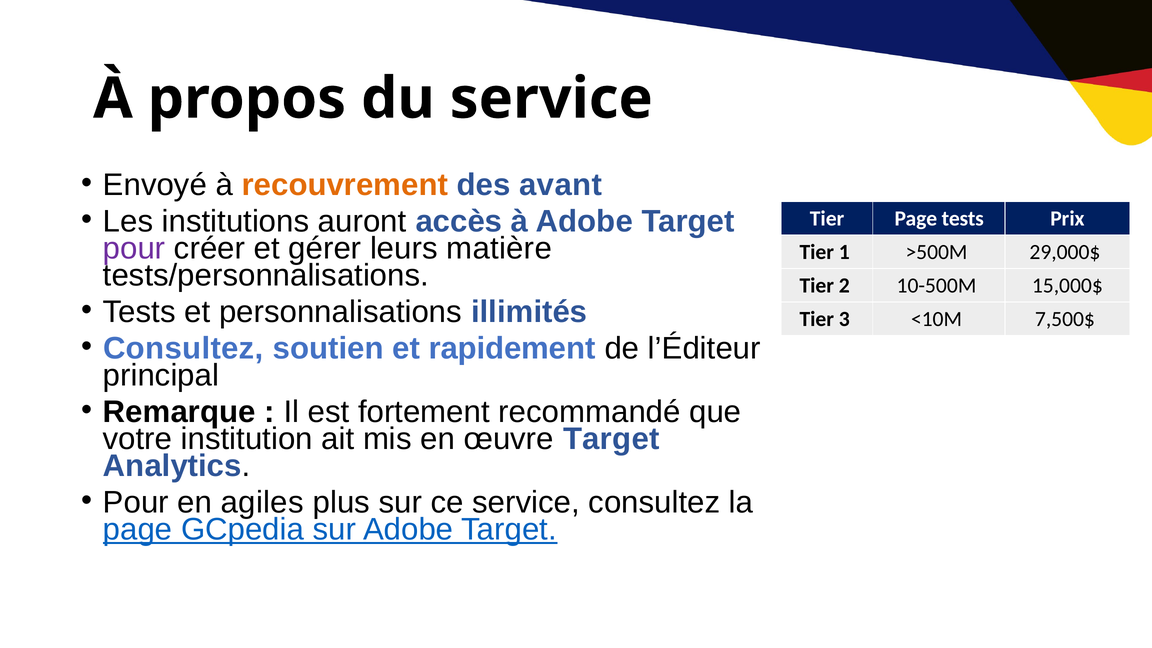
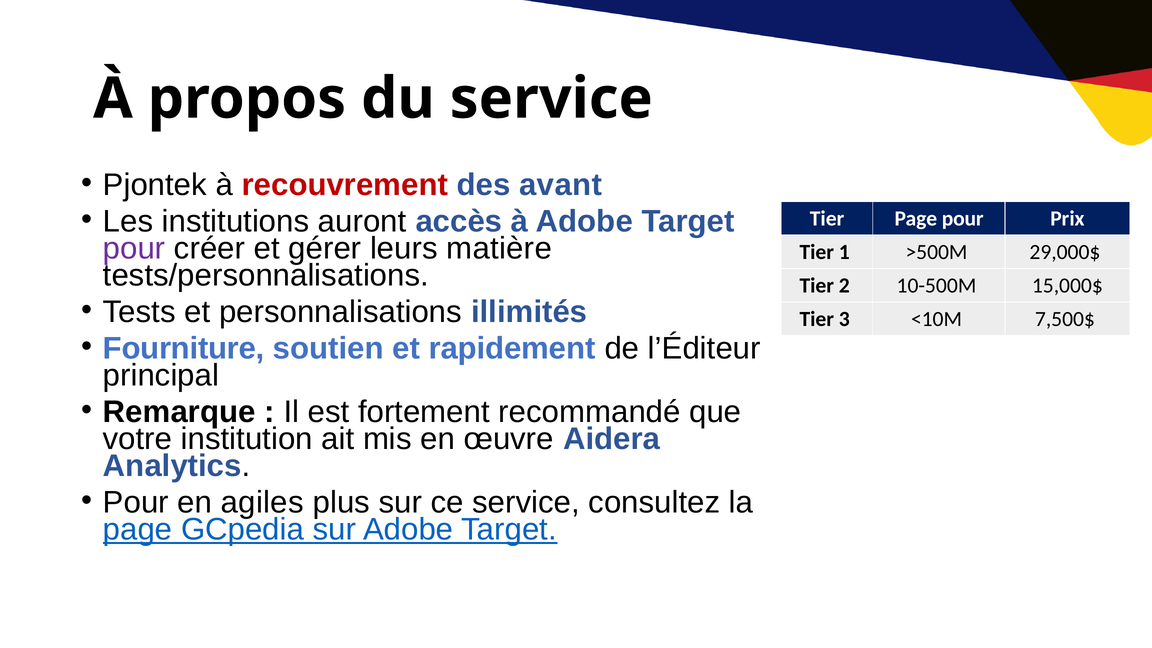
Envoyé: Envoyé -> Pjontek (155, 185)
recouvrement colour: orange -> red (345, 185)
Page tests: tests -> pour (963, 218)
Consultez: Consultez -> Fourniture (184, 349)
œuvre Target: Target -> Aidera (612, 439)
